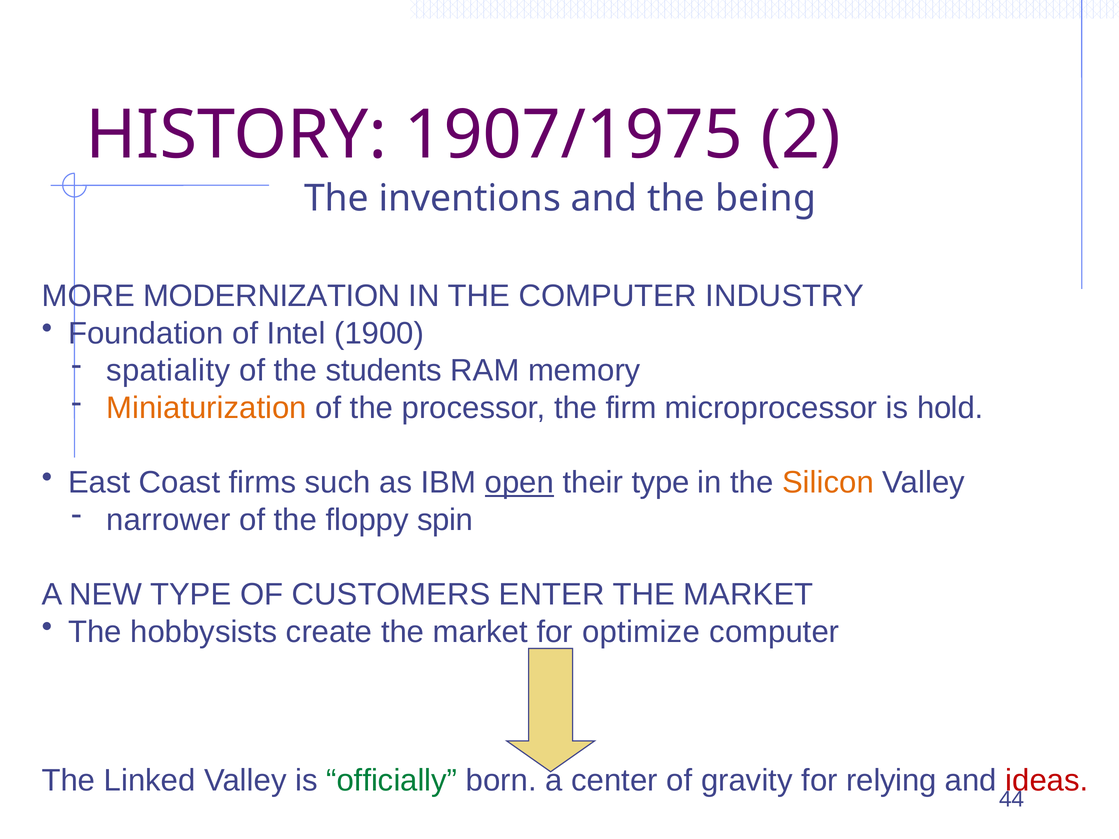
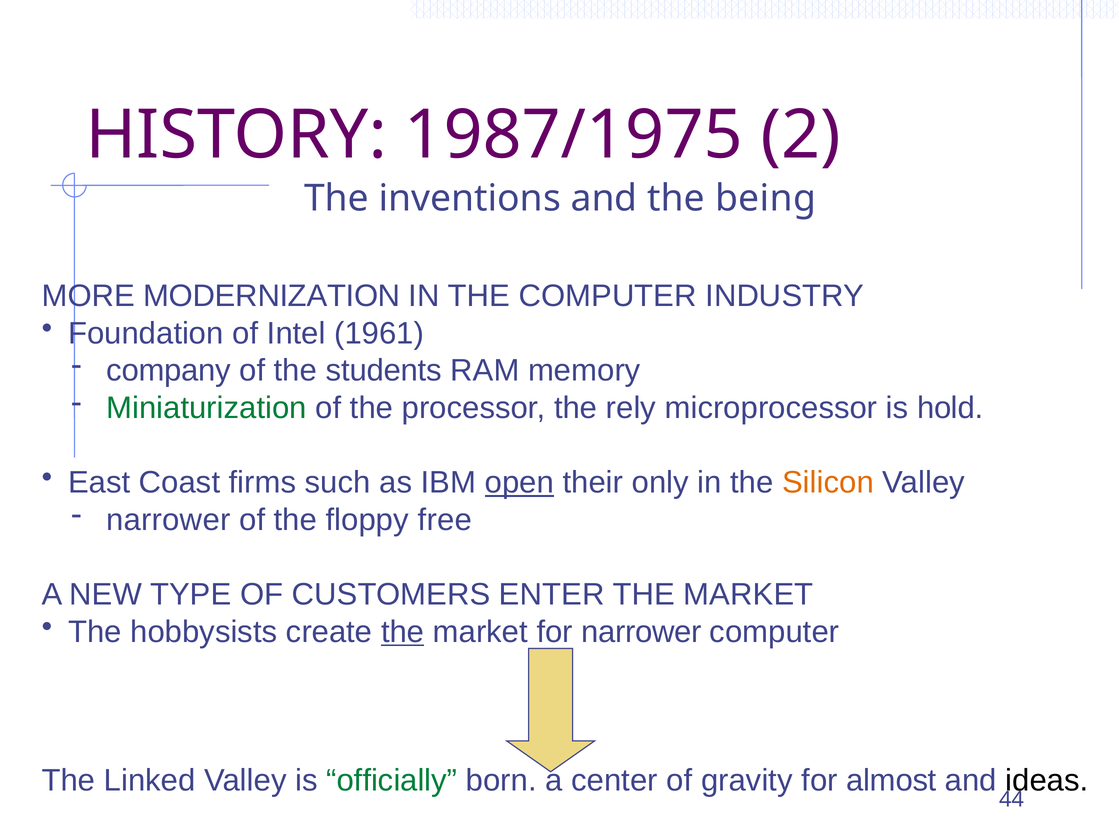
1907/1975: 1907/1975 -> 1987/1975 (574, 135)
1900: 1900 -> 1961 (379, 333)
spatiality: spatiality -> company (169, 371)
Miniaturization colour: orange -> green (206, 408)
firm: firm -> rely (631, 408)
their type: type -> only (660, 483)
spin: spin -> free (445, 520)
the underline: none -> present (403, 632)
for optimize: optimize -> narrower (641, 632)
relying: relying -> almost (891, 781)
ideas colour: red -> black (1047, 781)
